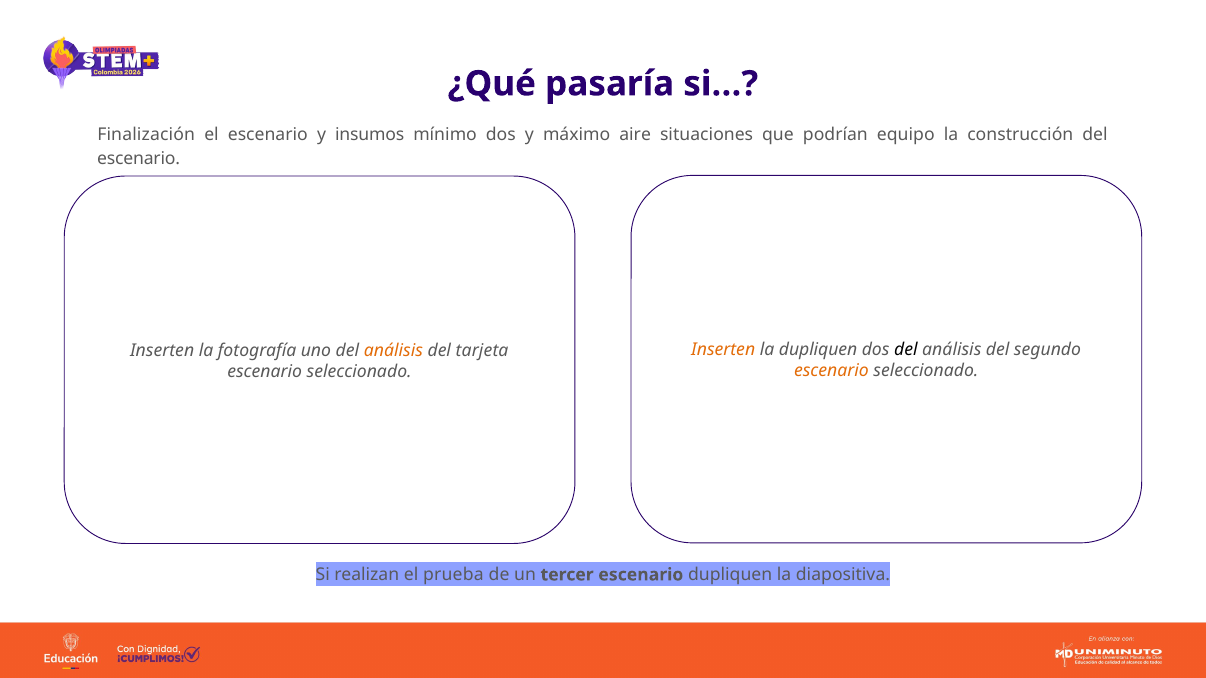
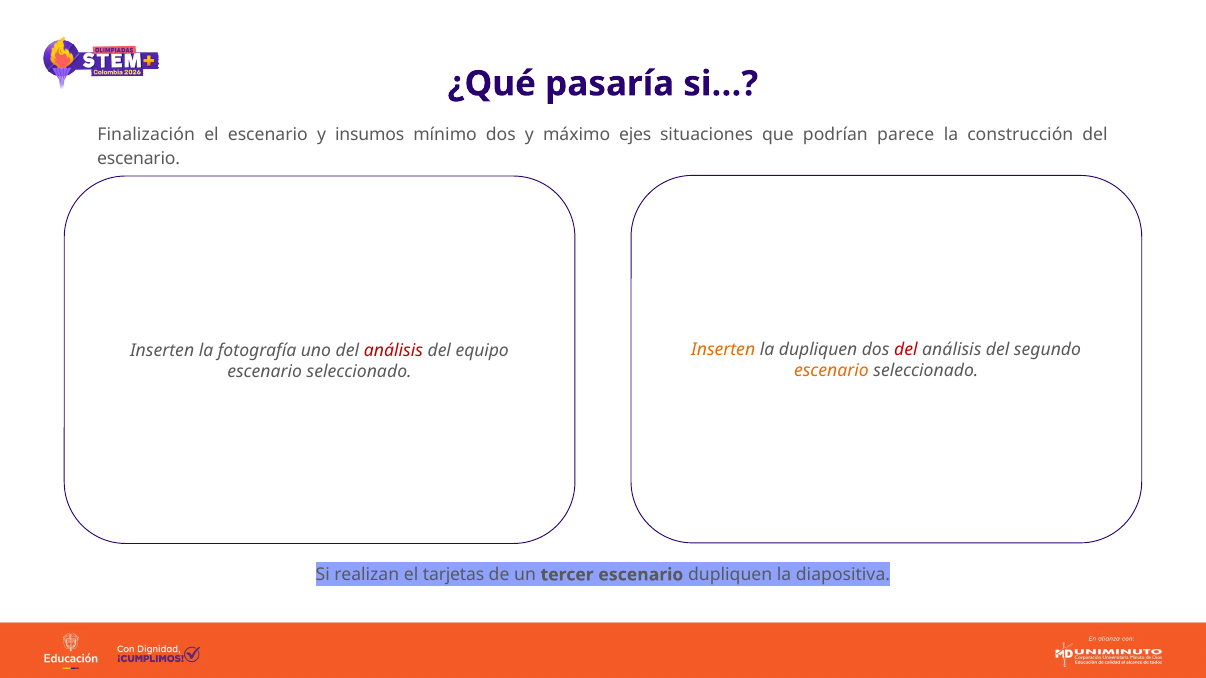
aire: aire -> ejes (635, 135)
equipo: equipo -> parece (906, 135)
del colour: black -> red (906, 350)
análisis colour: orange -> red (393, 351)
tarjeta: tarjeta -> equipo (482, 351)
prueba: prueba -> tarjetas (454, 575)
